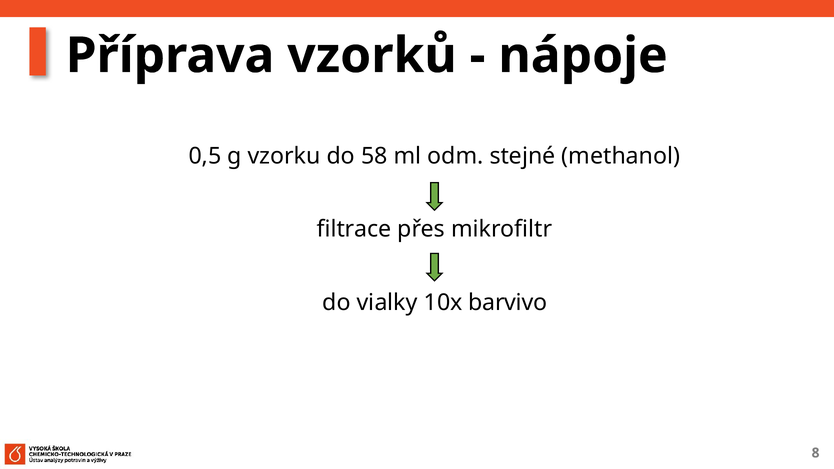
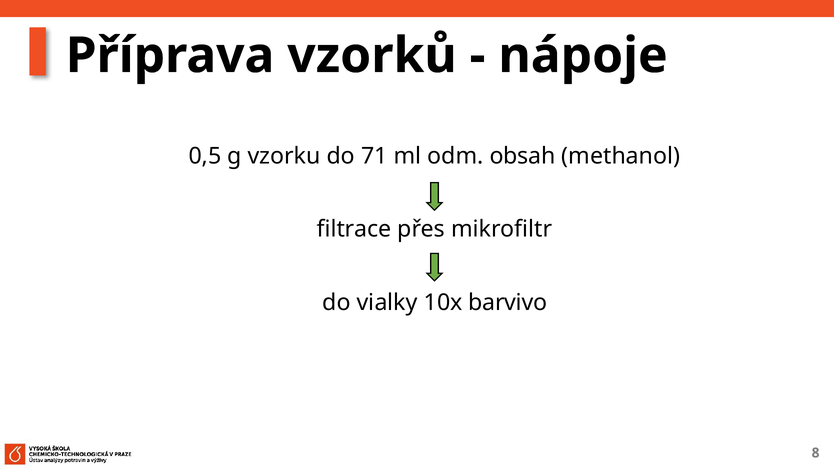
58: 58 -> 71 (374, 156)
stejné: stejné -> obsah (523, 156)
